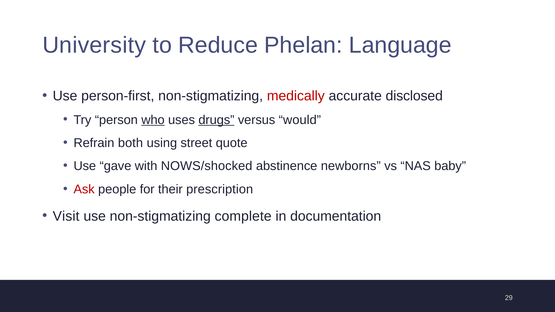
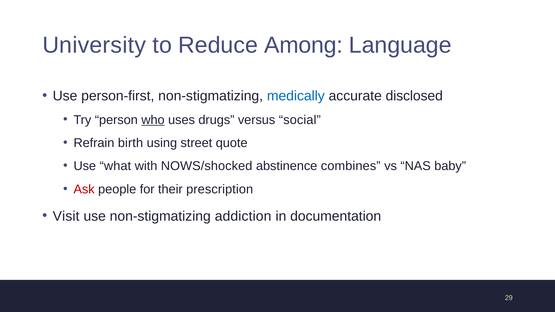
Phelan: Phelan -> Among (304, 45)
medically colour: red -> blue (296, 96)
drugs underline: present -> none (216, 120)
would: would -> social (300, 120)
both: both -> birth (130, 143)
gave: gave -> what (115, 166)
newborns: newborns -> combines (351, 166)
complete: complete -> addiction (243, 216)
